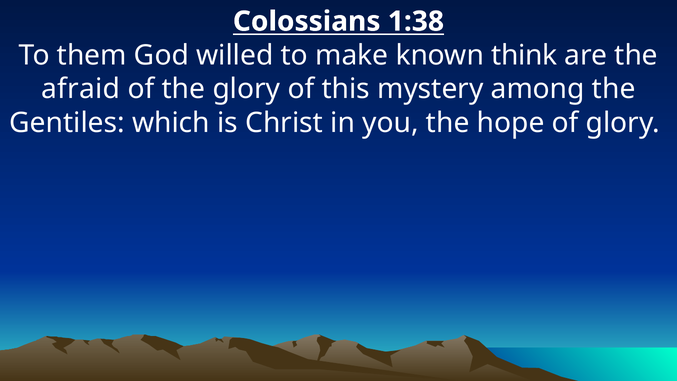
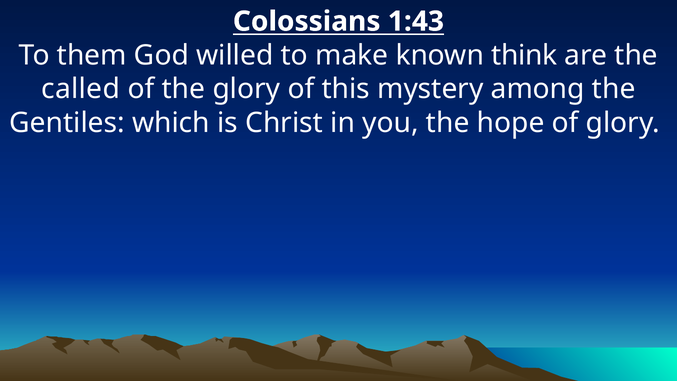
1:38: 1:38 -> 1:43 (416, 21)
afraid: afraid -> called (81, 89)
